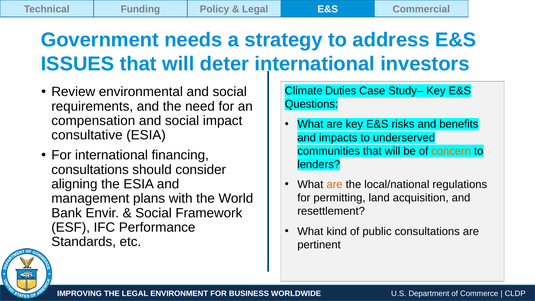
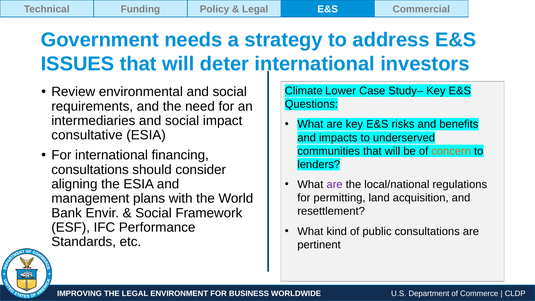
Duties: Duties -> Lower (341, 91)
compensation: compensation -> intermediaries (93, 121)
are colour: orange -> purple (335, 184)
